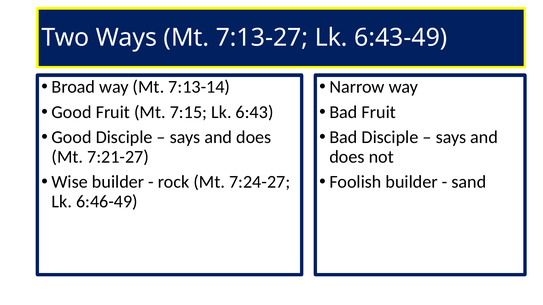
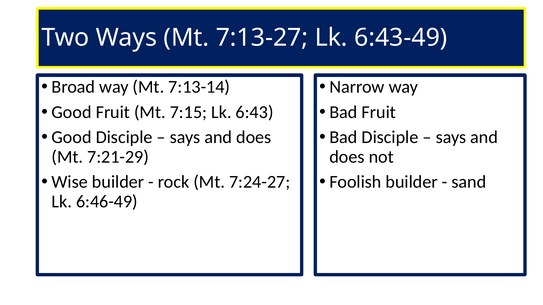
7:21-27: 7:21-27 -> 7:21-29 (118, 157)
